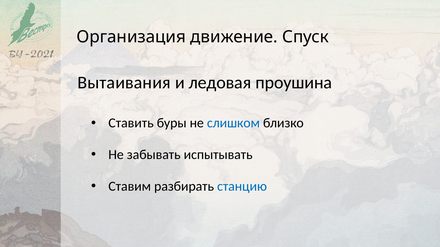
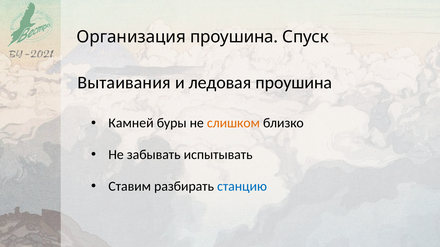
Организация движение: движение -> проушина (234, 37)
Ставить: Ставить -> Камней (131, 123)
слишком colour: blue -> orange (233, 123)
